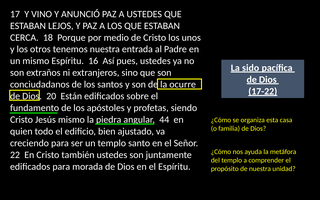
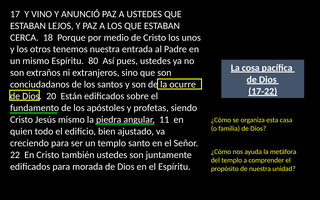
16: 16 -> 80 (93, 61)
sido: sido -> cosa (251, 68)
44: 44 -> 11 (164, 120)
